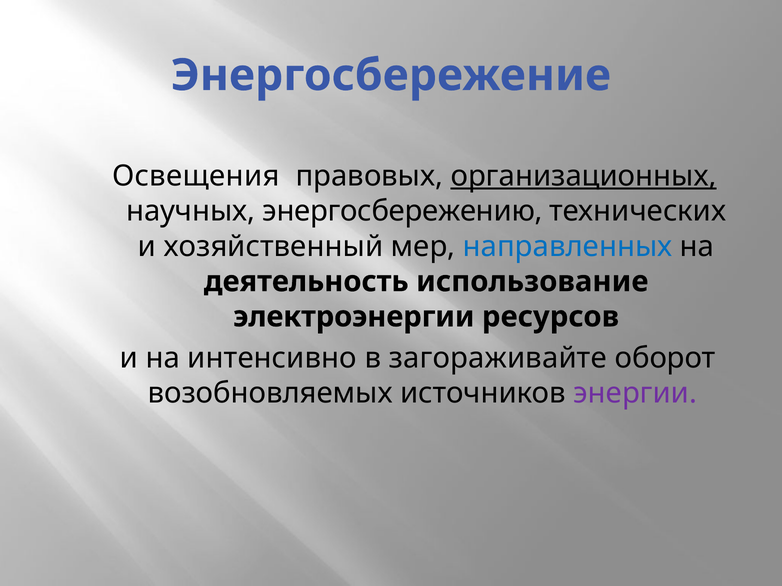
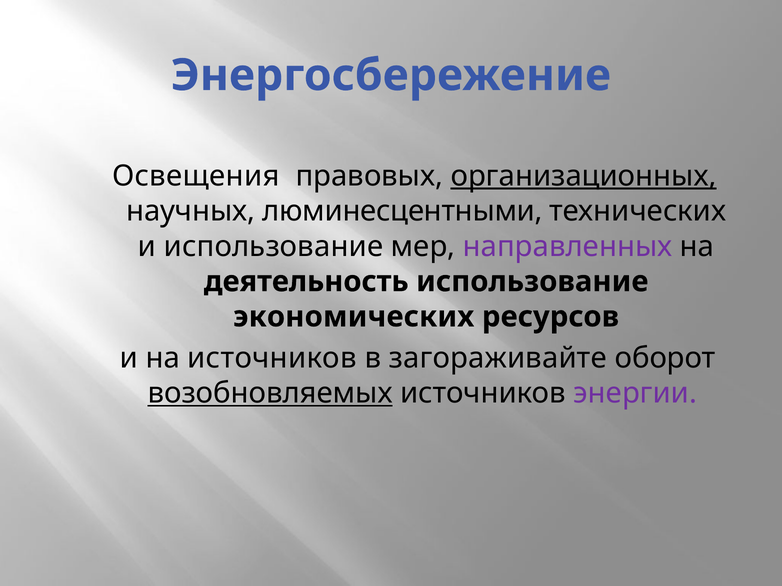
энергосбережению: энергосбережению -> люминесцентными (403, 211)
и хозяйственный: хозяйственный -> использование (273, 247)
направленных colour: blue -> purple (568, 247)
электроэнергии: электроэнергии -> экономических (354, 317)
на интенсивно: интенсивно -> источников (272, 358)
возобновляемых underline: none -> present (270, 394)
